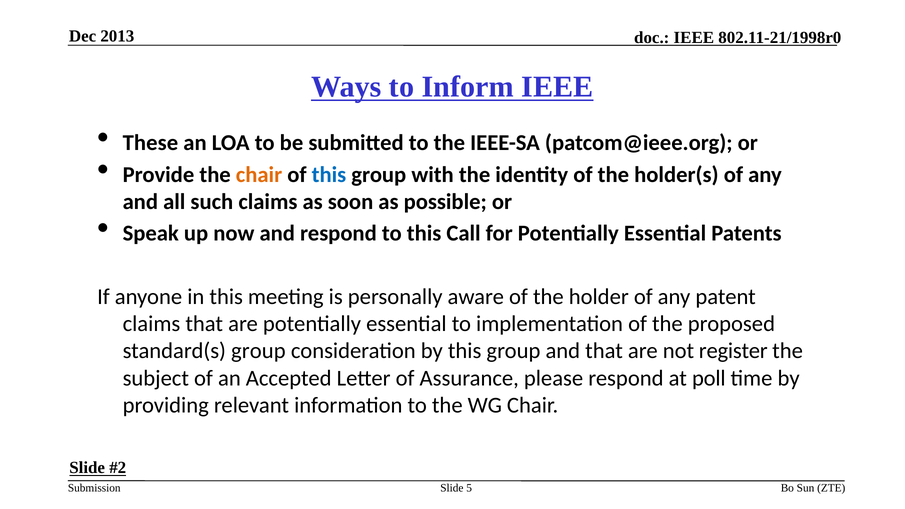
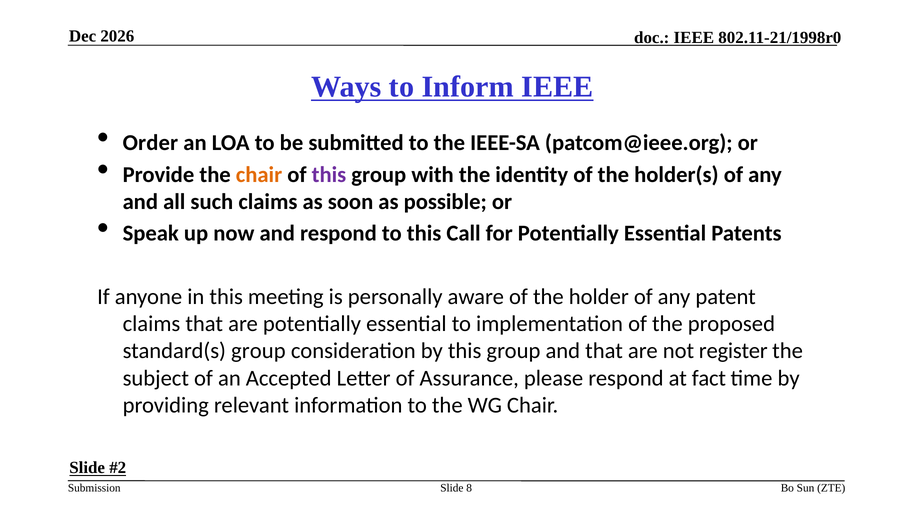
2013: 2013 -> 2026 (117, 36)
These: These -> Order (150, 143)
this colour: blue -> purple (329, 175)
poll: poll -> fact (709, 378)
5: 5 -> 8 (469, 488)
